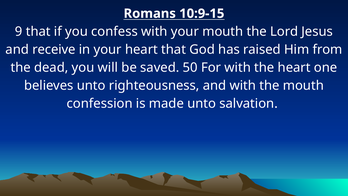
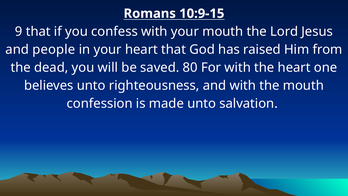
receive: receive -> people (54, 50)
50: 50 -> 80 (190, 68)
